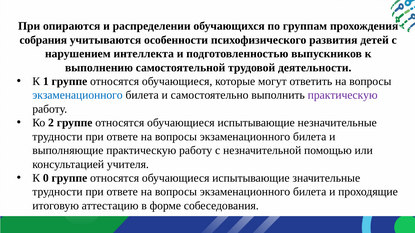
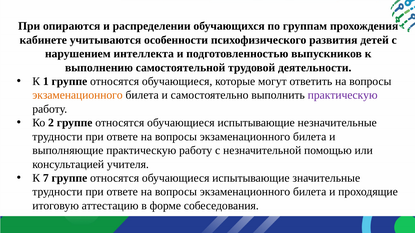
собрания: собрания -> кабинете (43, 40)
экзаменационного colour: blue -> orange (78, 95)
0: 0 -> 7 (46, 178)
